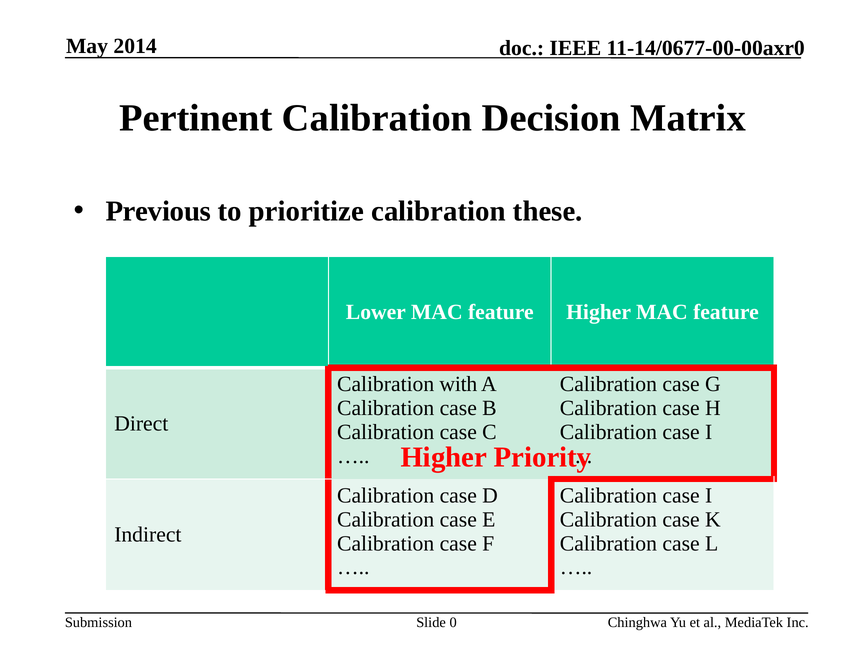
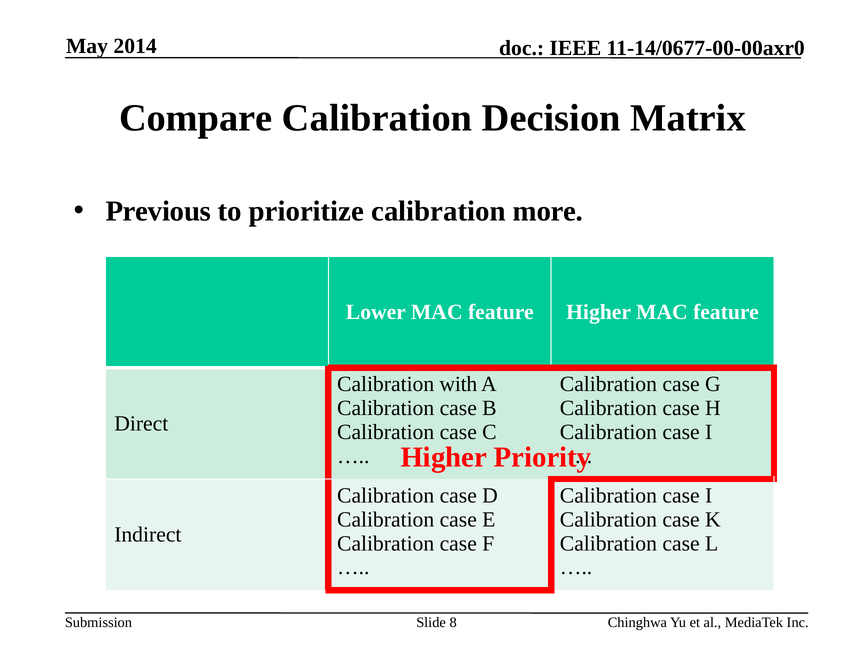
Pertinent: Pertinent -> Compare (196, 118)
these: these -> more (548, 211)
0: 0 -> 8 (453, 623)
